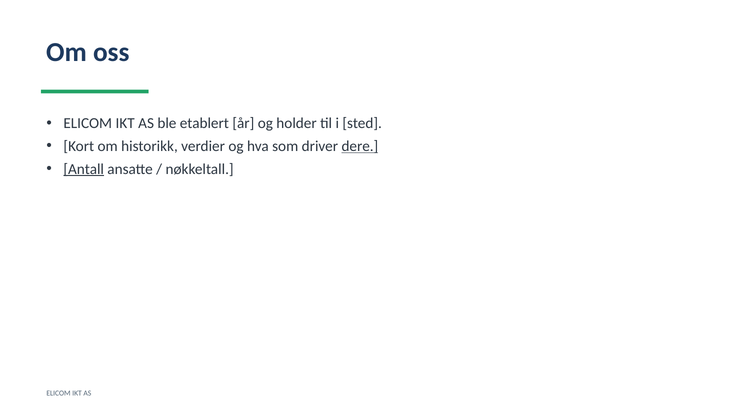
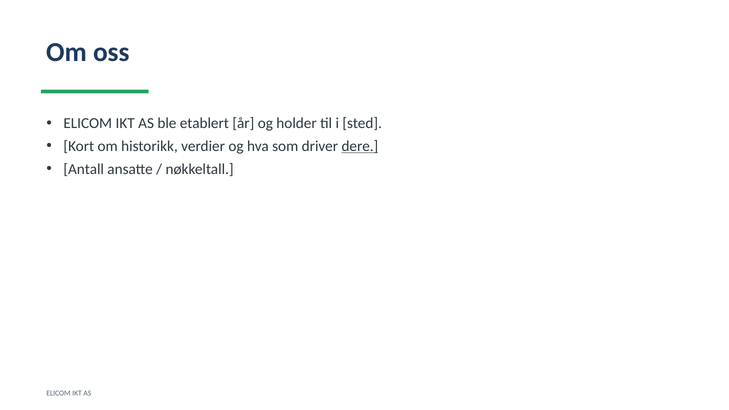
Antall underline: present -> none (84, 169)
